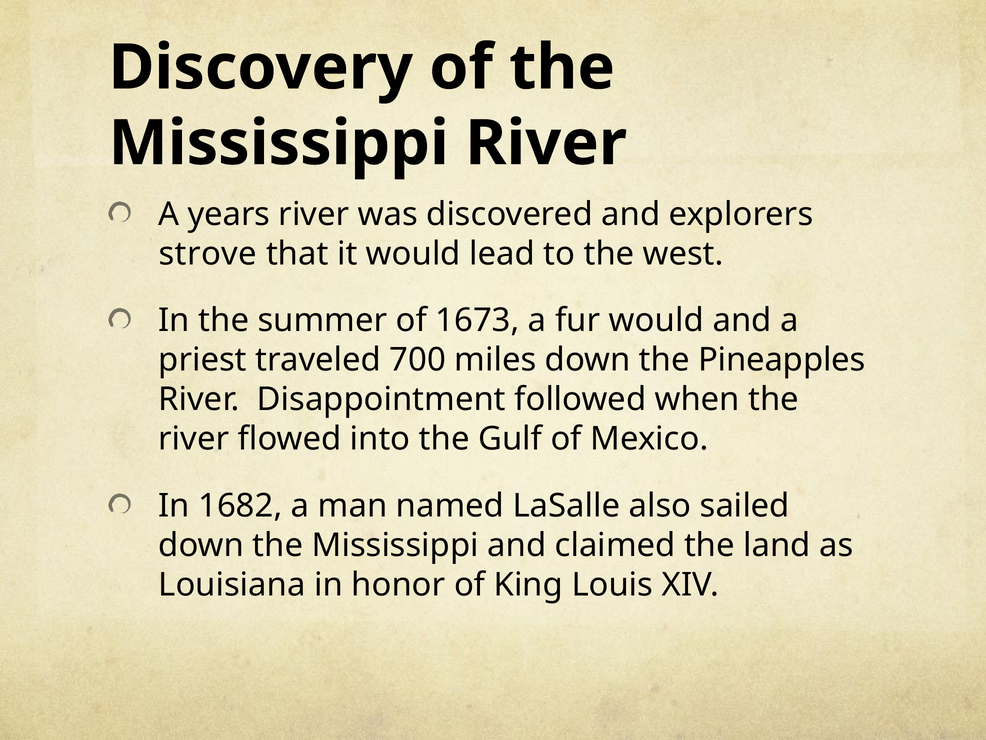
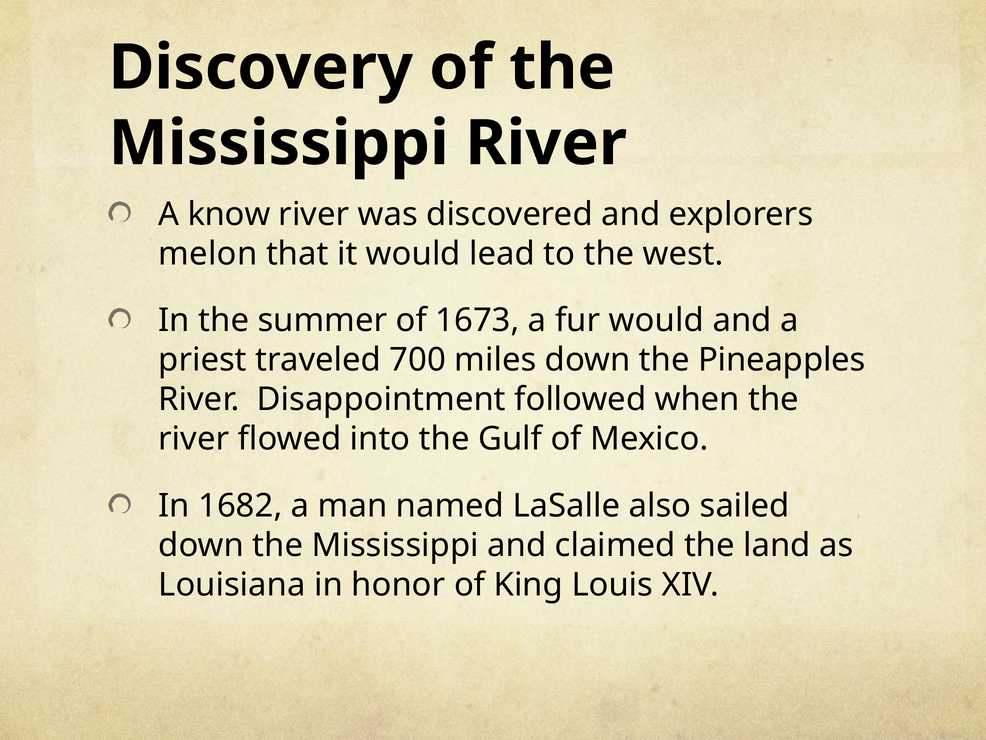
years: years -> know (229, 214)
strove: strove -> melon (208, 254)
